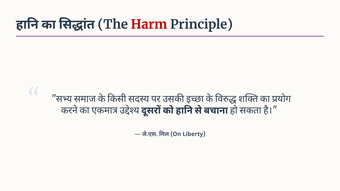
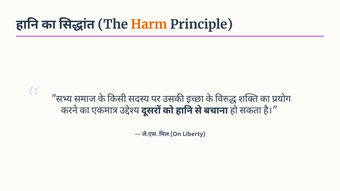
Harm colour: red -> orange (149, 24)
